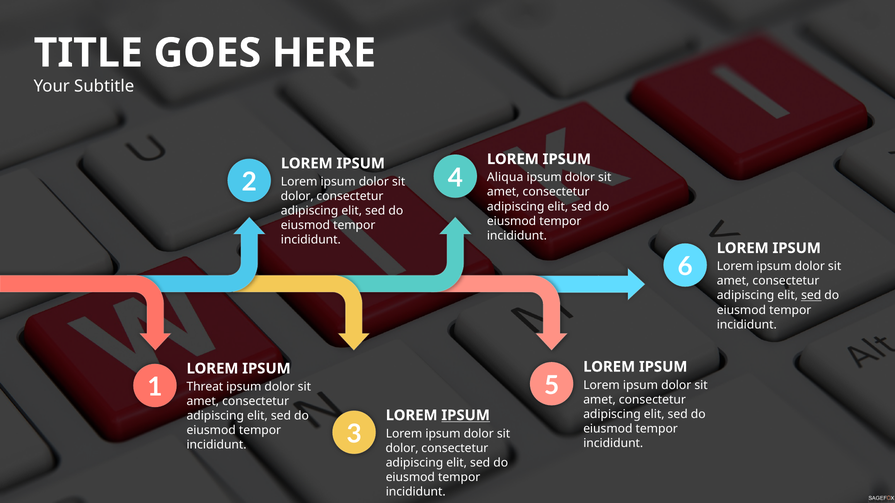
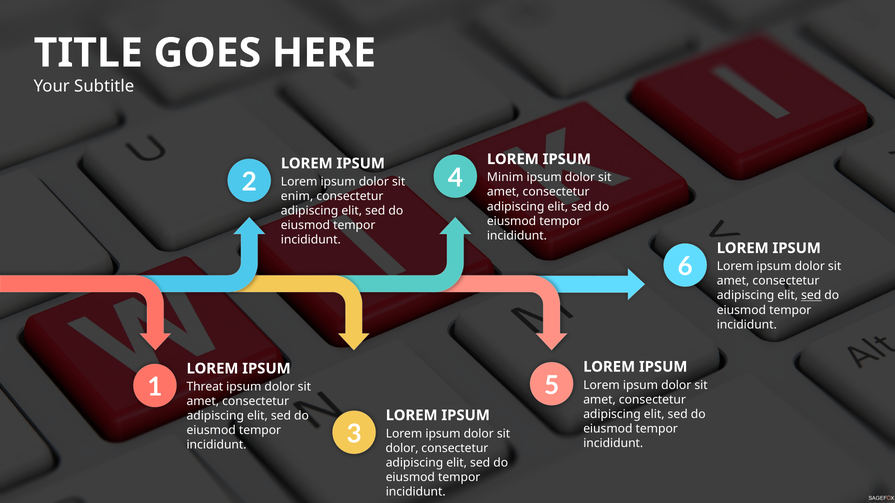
Aliqua: Aliqua -> Minim (505, 178)
dolor: dolor -> enim (297, 196)
IPSUM underline: present -> none (466, 416)
